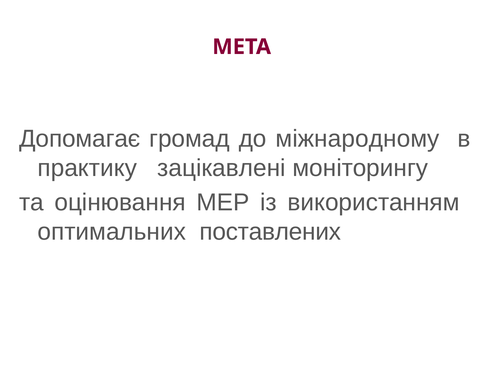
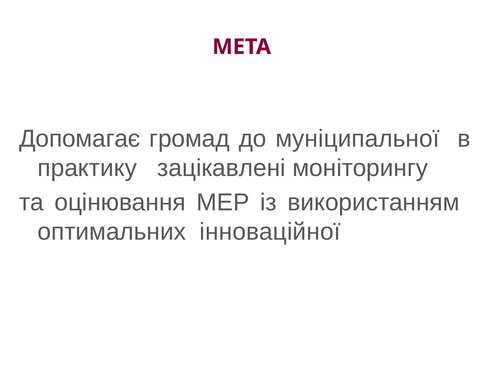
міжнародному: міжнародному -> муніципальної (357, 139)
поставлених: поставлених -> інноваційної (270, 232)
